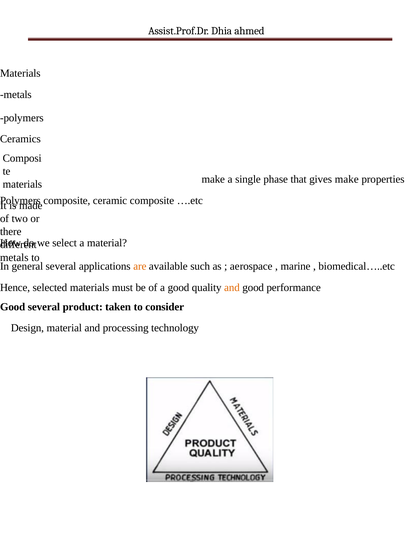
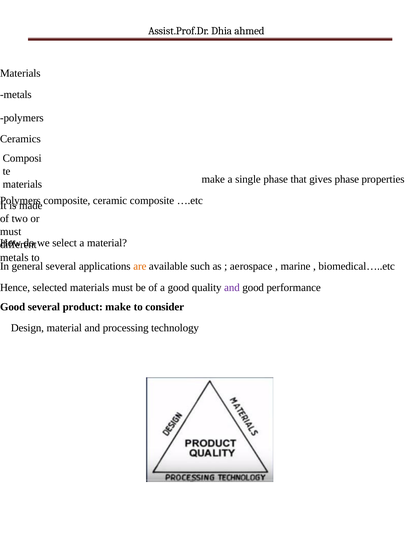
gives make: make -> phase (347, 180)
there: there -> must (11, 232)
and colour: orange -> purple (232, 288)
product taken: taken -> make (118, 307)
